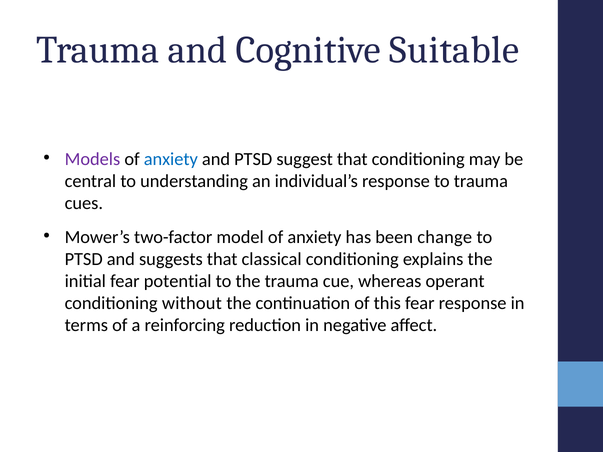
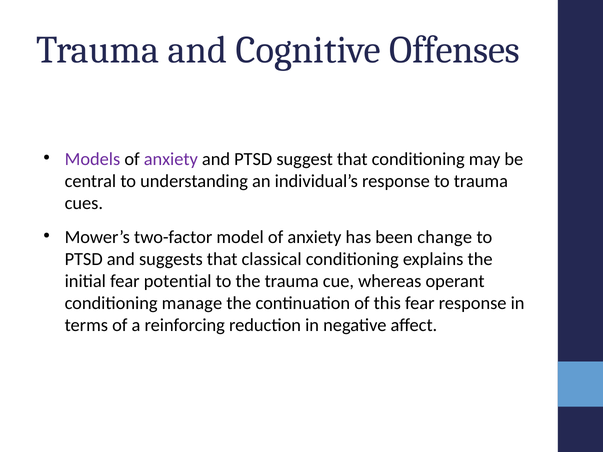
Suitable: Suitable -> Offenses (455, 50)
anxiety colour: blue -> purple (171, 159)
without: without -> manage (192, 303)
